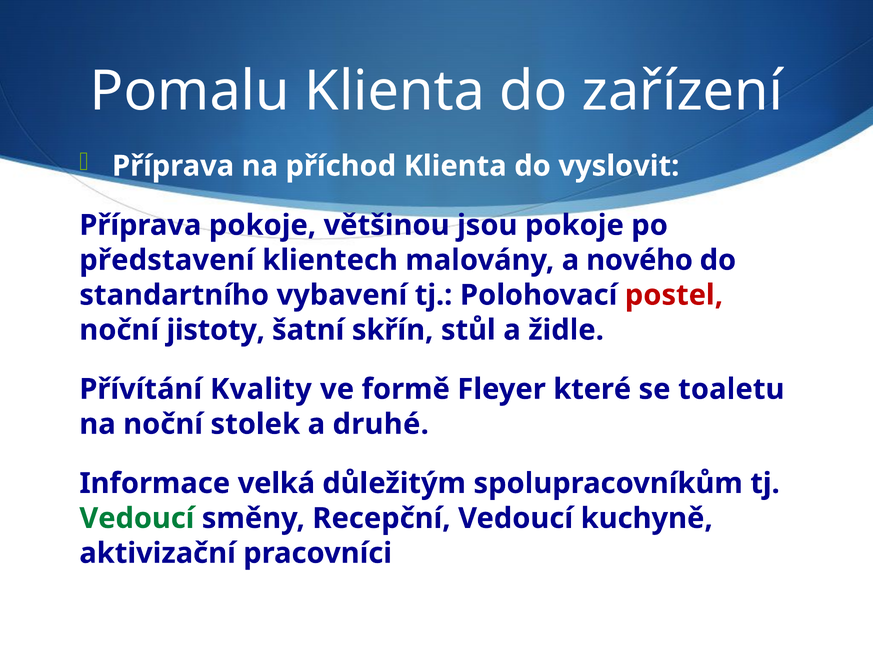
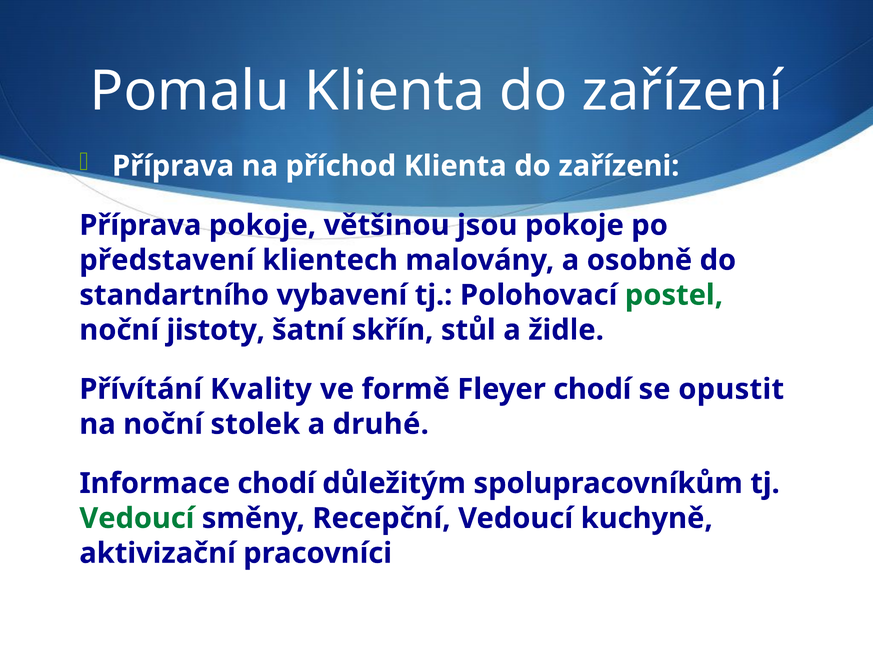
vyslovit: vyslovit -> zařízeni (619, 166)
nového: nového -> osobně (639, 260)
postel colour: red -> green (674, 295)
Fleyer které: které -> chodí (592, 389)
toaletu: toaletu -> opustit (731, 389)
Informace velká: velká -> chodí (276, 483)
